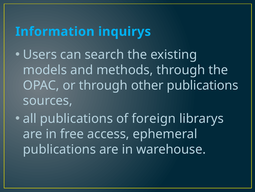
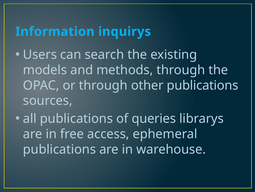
foreign: foreign -> queries (154, 118)
